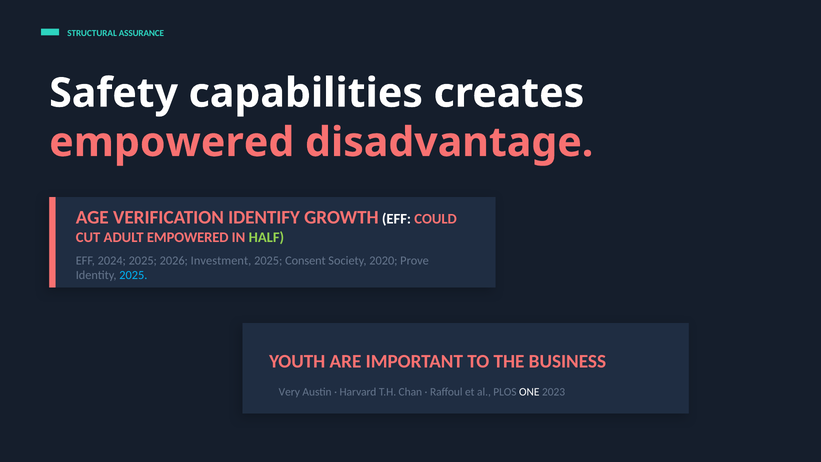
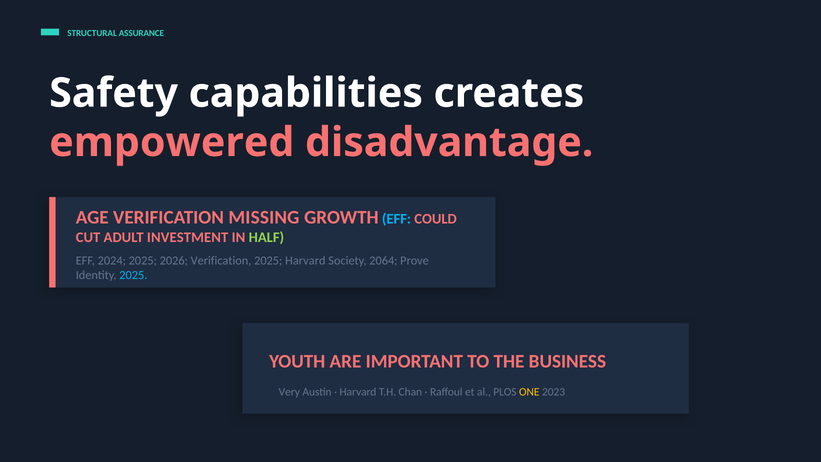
IDENTIFY: IDENTIFY -> MISSING (264, 217)
EFF colour: white -> light blue (396, 219)
ADULT EMPOWERED: EMPOWERED -> INVESTMENT (188, 237)
2026 Investment: Investment -> Verification (221, 260)
2025 Consent: Consent -> Harvard (305, 260)
2020: 2020 -> 2064 (383, 260)
ONE colour: white -> yellow (529, 392)
